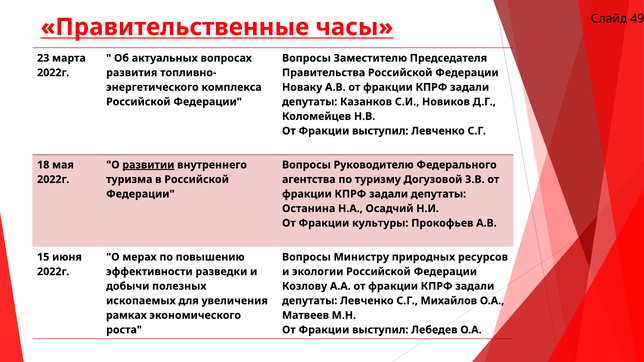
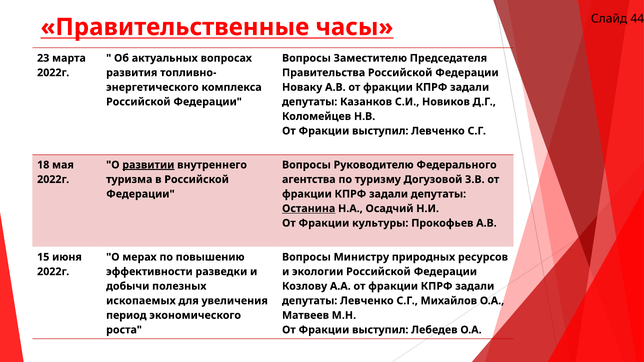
49: 49 -> 44 (637, 19)
Останина underline: none -> present (309, 209)
рамках: рамках -> период (126, 315)
